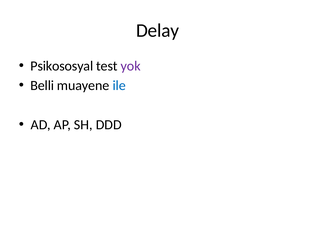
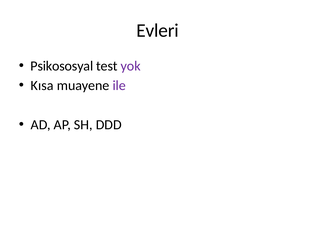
Delay: Delay -> Evleri (158, 30)
Belli: Belli -> Kısa (42, 86)
ile colour: blue -> purple (119, 86)
